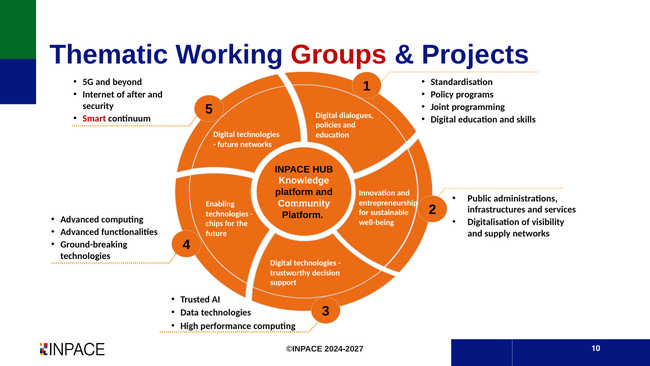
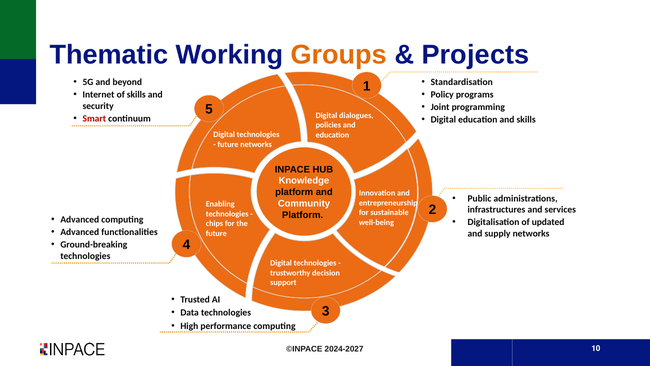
Groups colour: red -> orange (339, 55)
of after: after -> skills (136, 95)
visibility: visibility -> updated (548, 222)
